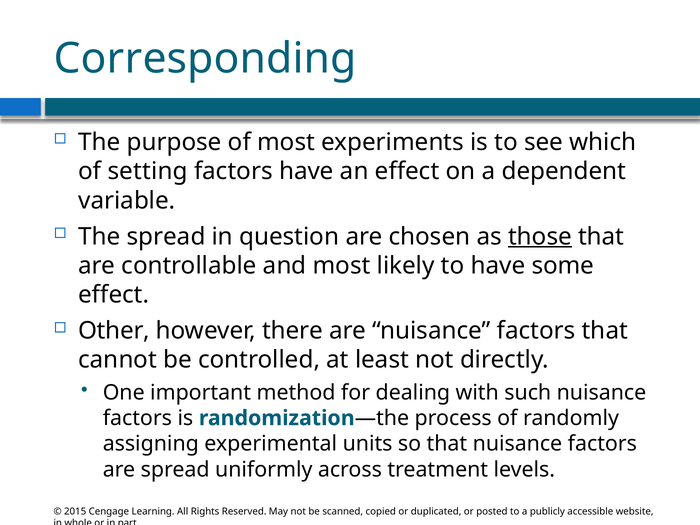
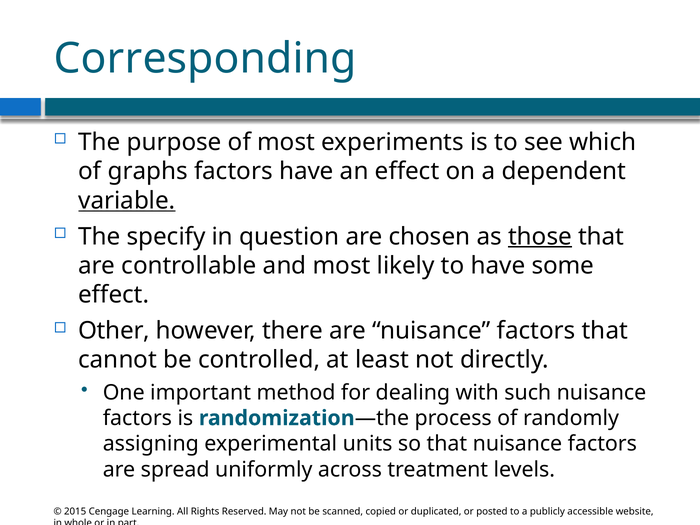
setting: setting -> graphs (148, 171)
variable underline: none -> present (127, 201)
The spread: spread -> specify (166, 237)
